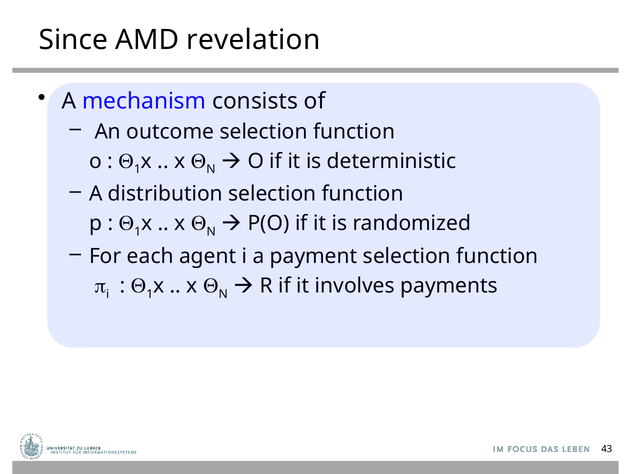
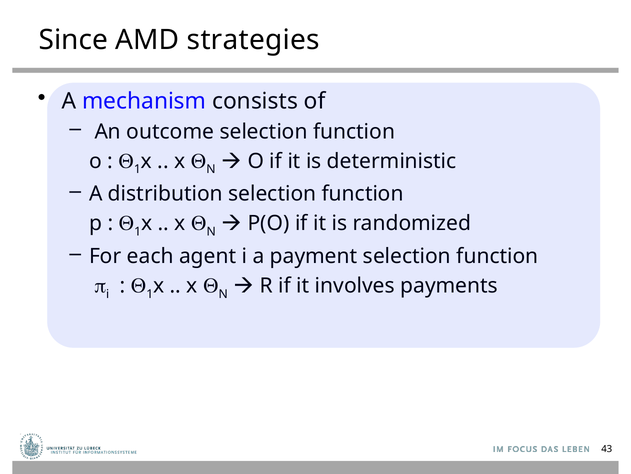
revelation: revelation -> strategies (253, 40)
